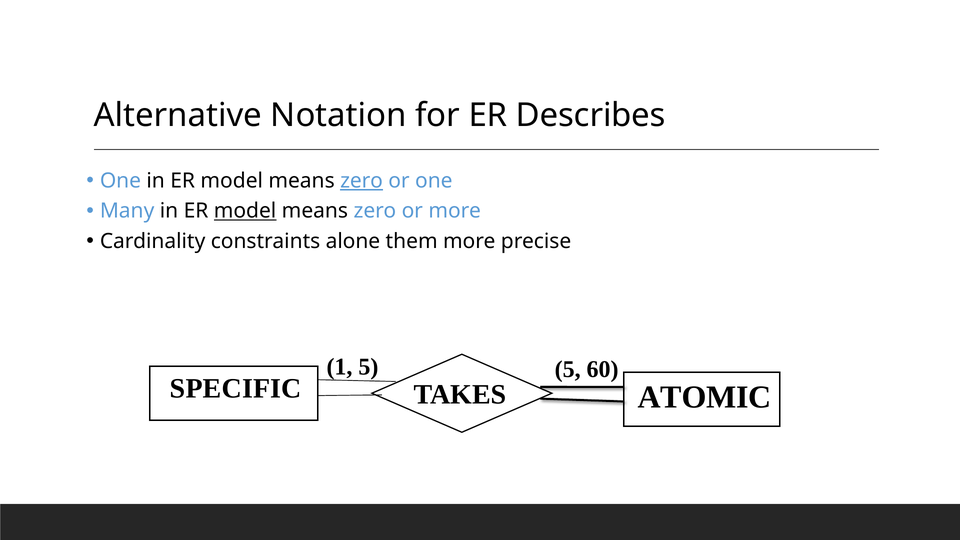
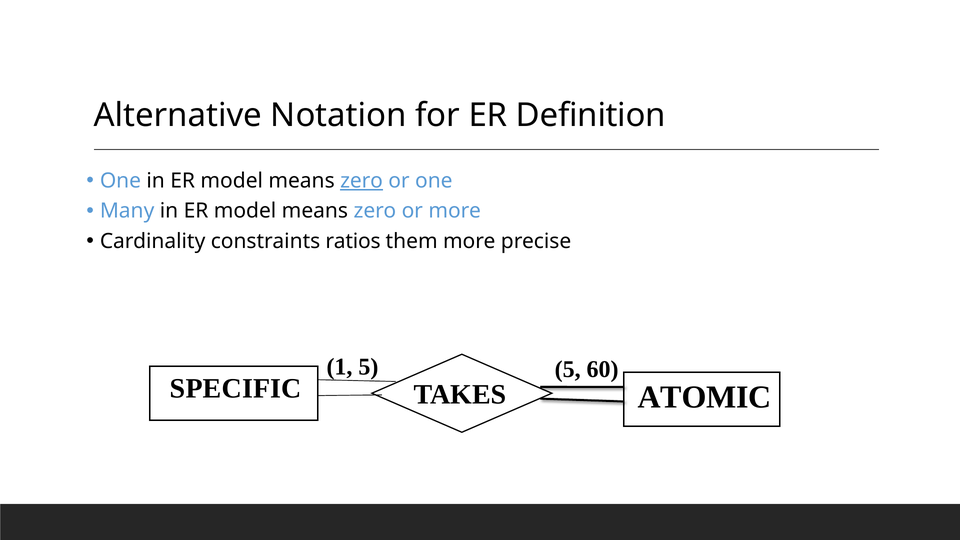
Describes: Describes -> Definition (591, 115)
model underline: present -> none (245, 211)
alone: alone -> ratios (353, 241)
